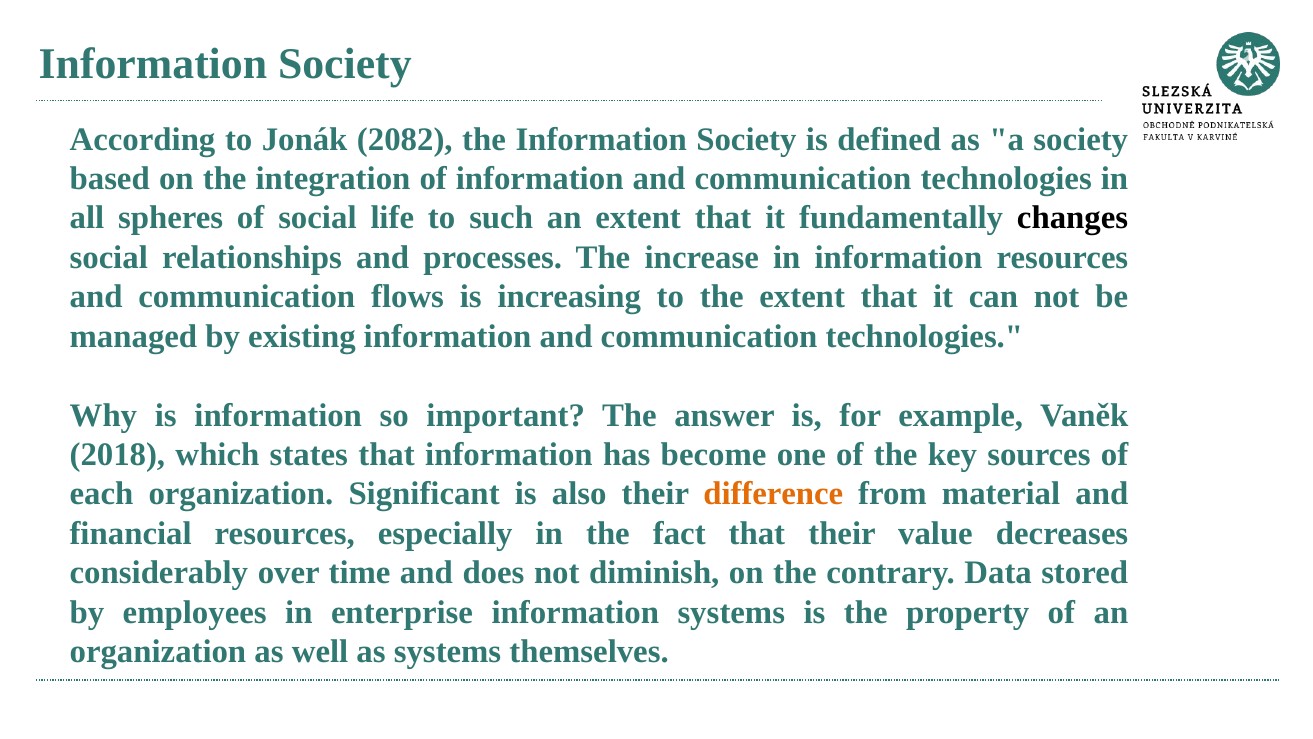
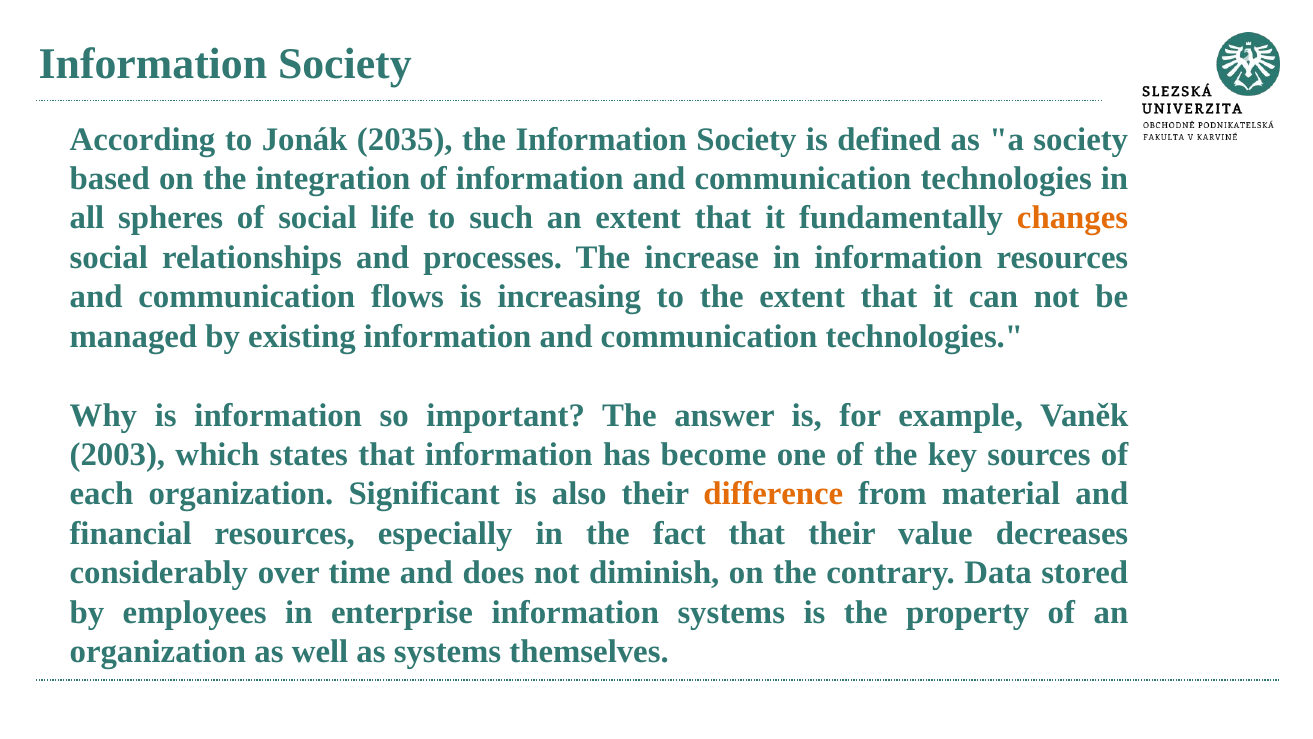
2082: 2082 -> 2035 (405, 139)
changes colour: black -> orange (1073, 218)
2018: 2018 -> 2003 (117, 454)
